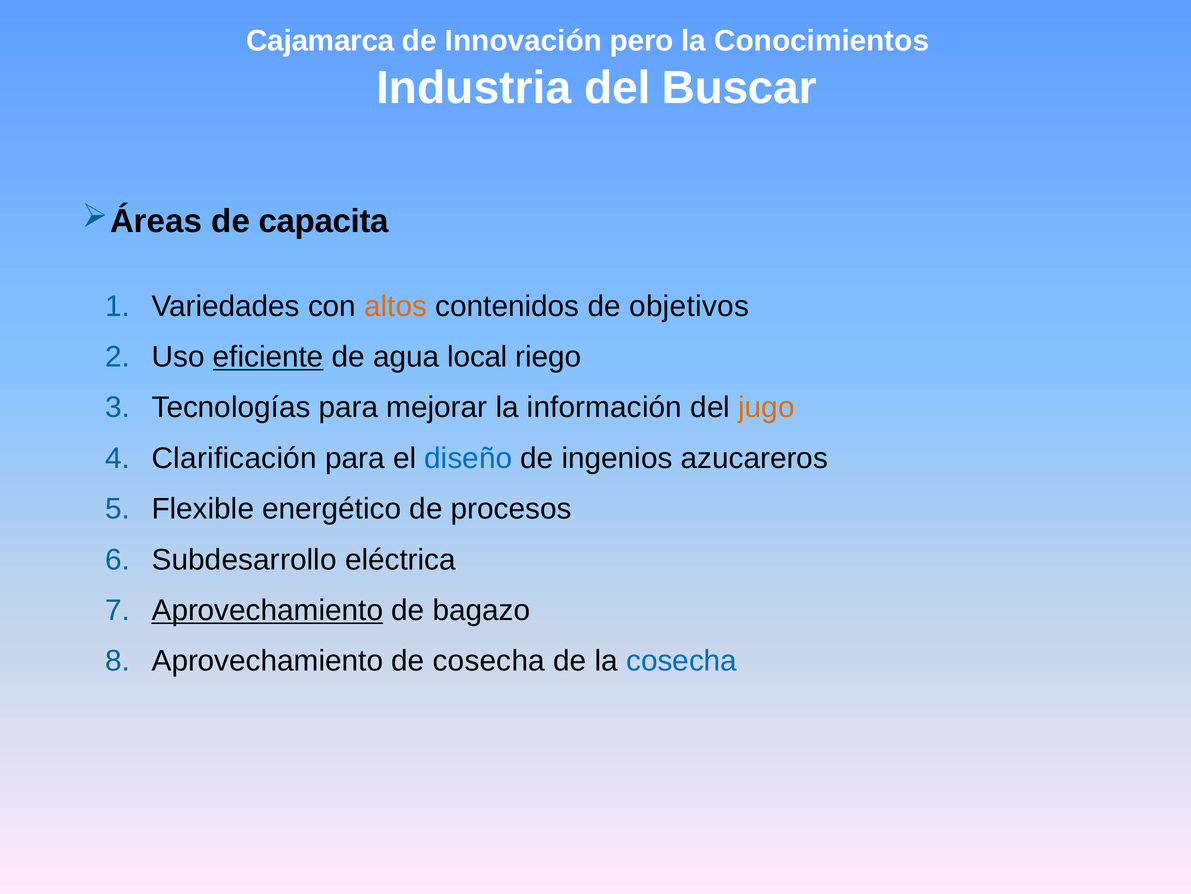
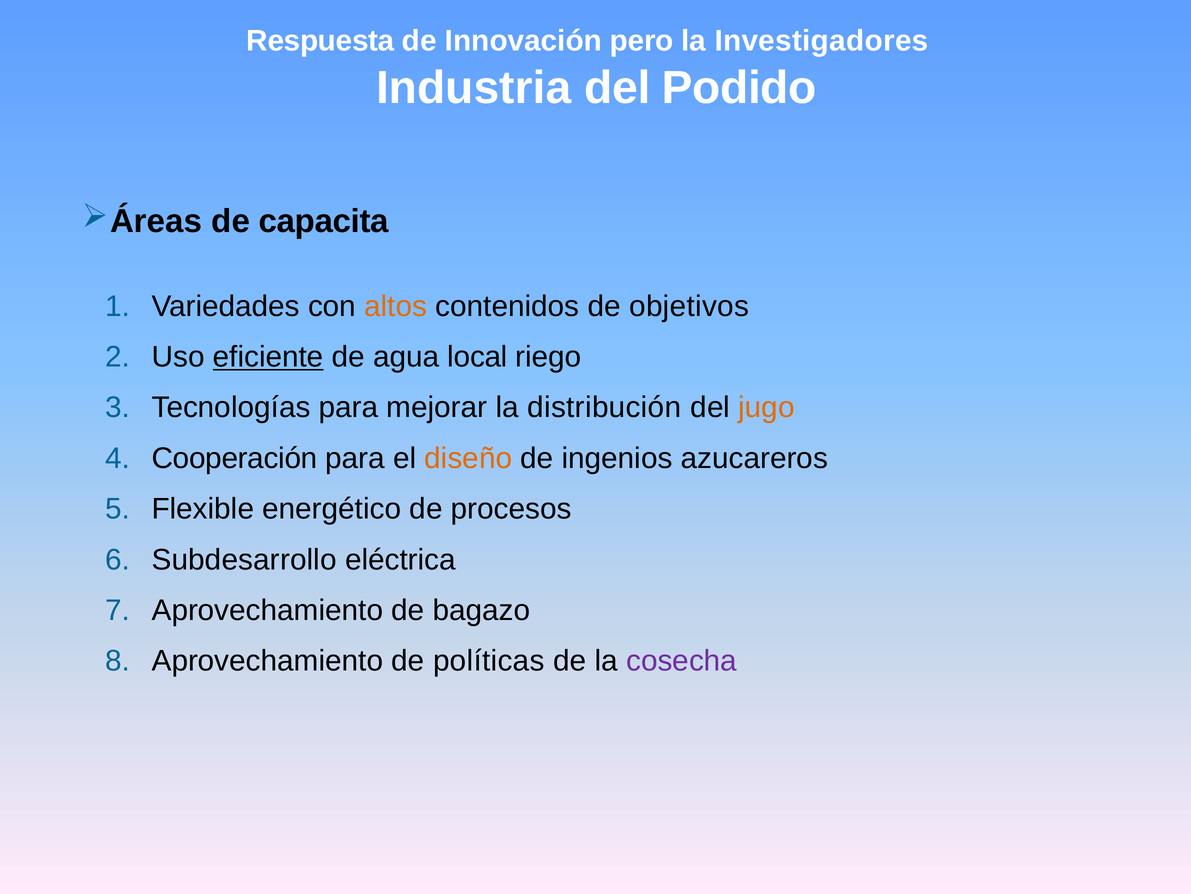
Cajamarca: Cajamarca -> Respuesta (320, 41)
Conocimientos: Conocimientos -> Investigadores (822, 41)
Buscar: Buscar -> Podido (739, 88)
información: información -> distribución (604, 407)
Clarificación: Clarificación -> Cooperación (234, 458)
diseño colour: blue -> orange (468, 458)
Aprovechamiento underline: present -> none (267, 610)
de cosecha: cosecha -> políticas (489, 661)
cosecha colour: blue -> purple (682, 661)
